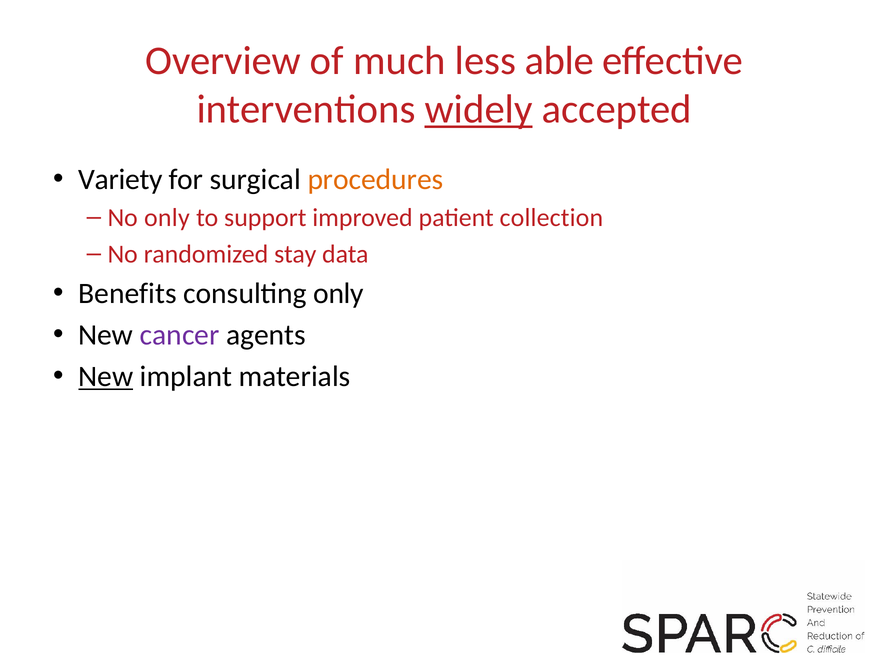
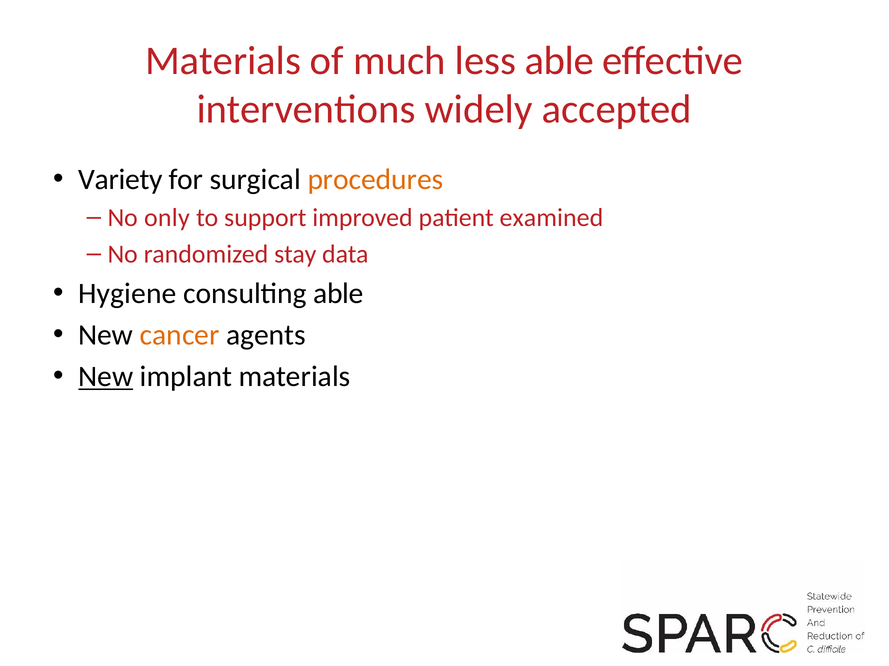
Overview: Overview -> Materials (223, 61)
widely underline: present -> none (479, 110)
collection: collection -> examined (551, 218)
Benefits: Benefits -> Hygiene (127, 294)
consulting only: only -> able (338, 294)
cancer colour: purple -> orange (180, 335)
